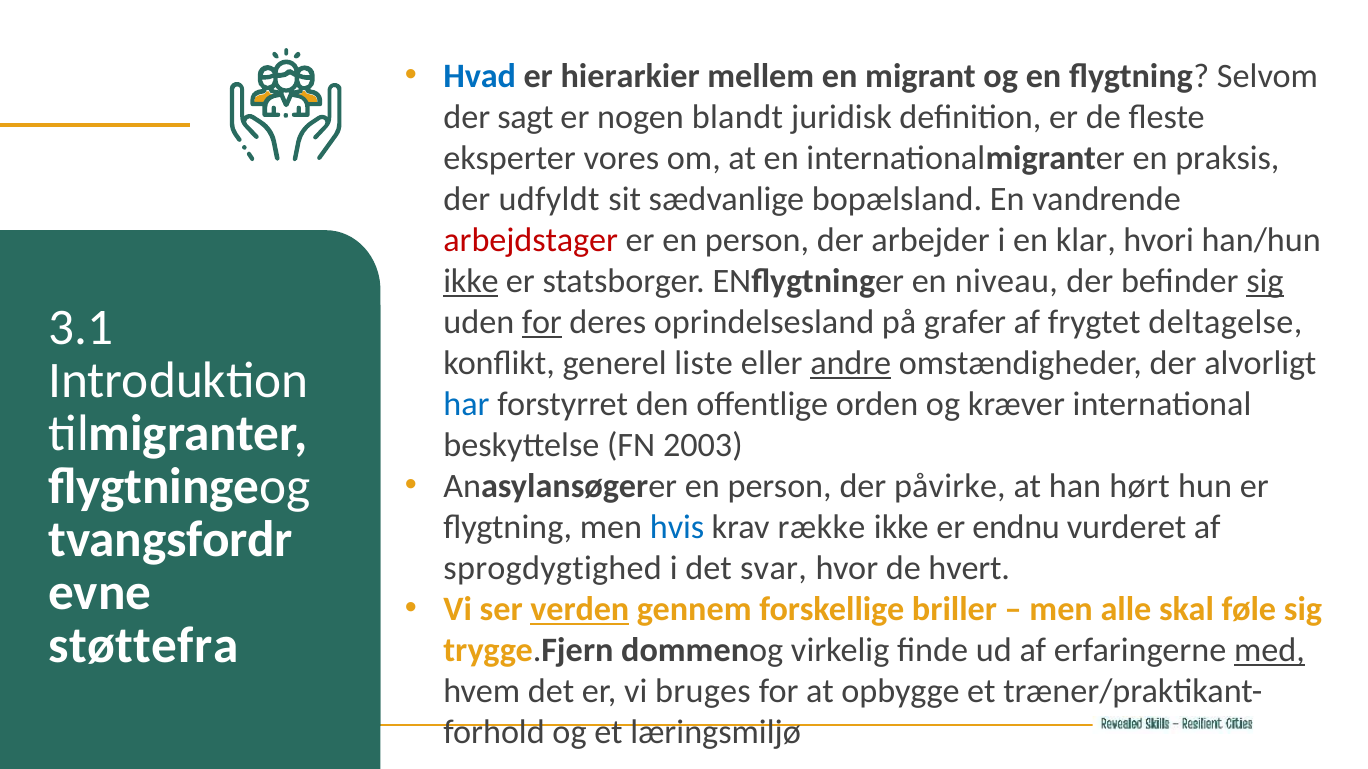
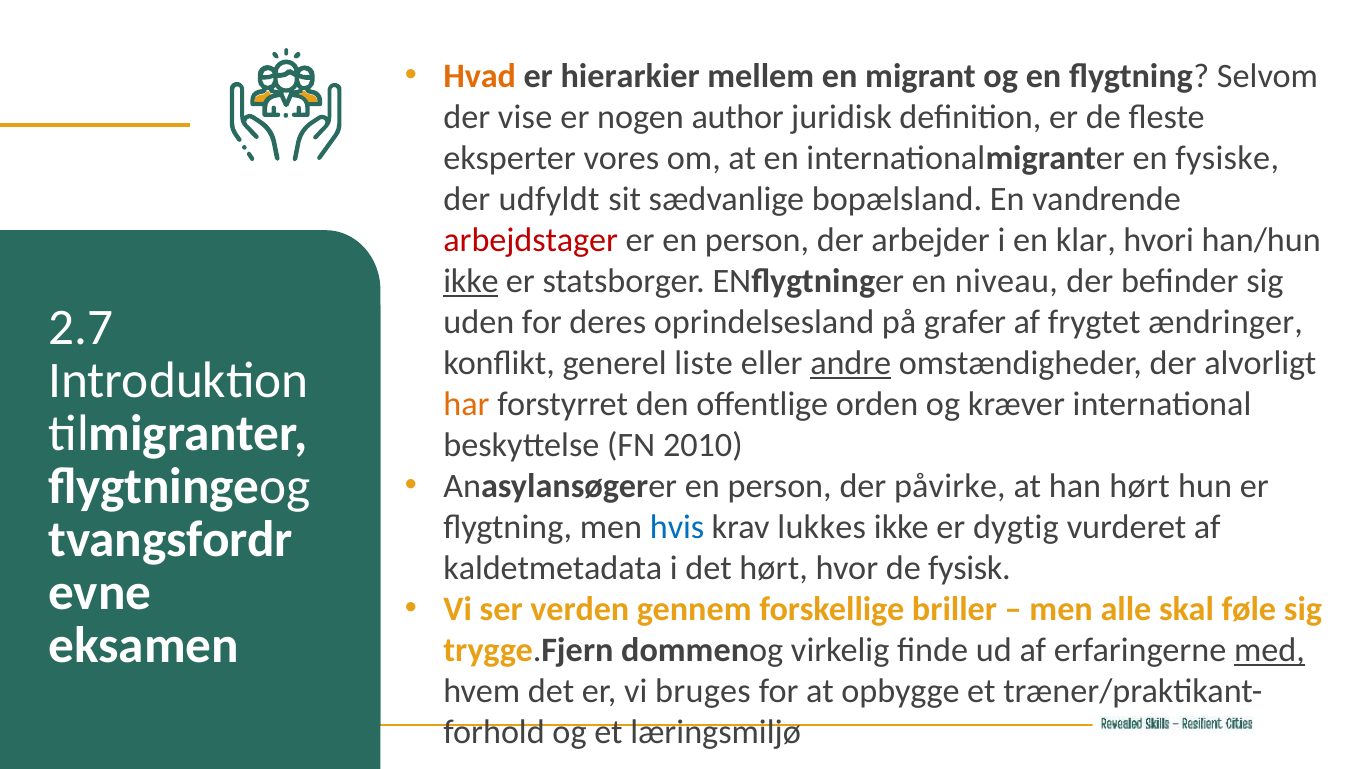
Hvad colour: blue -> orange (480, 76)
sagt: sagt -> vise (525, 117)
blandt: blandt -> author (738, 117)
praksis: praksis -> fysiske (1227, 158)
sig underline: present -> none (1265, 281)
3.1: 3.1 -> 2.7 (81, 328)
for underline: present -> none (542, 322)
deltagelse: deltagelse -> ændringer (1226, 322)
har colour: blue -> orange (467, 404)
2003: 2003 -> 2010 (703, 445)
række: række -> lukkes (822, 528)
endnu: endnu -> dygtig (1016, 528)
sprogdygtighed: sprogdygtighed -> kaldetmetadata (553, 569)
det svar: svar -> hørt (774, 569)
hvert: hvert -> fysisk (969, 569)
verden underline: present -> none (580, 610)
støttefra: støttefra -> eksamen (144, 646)
